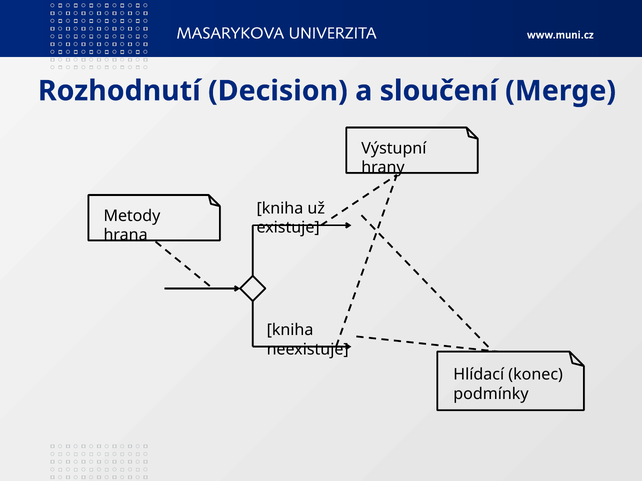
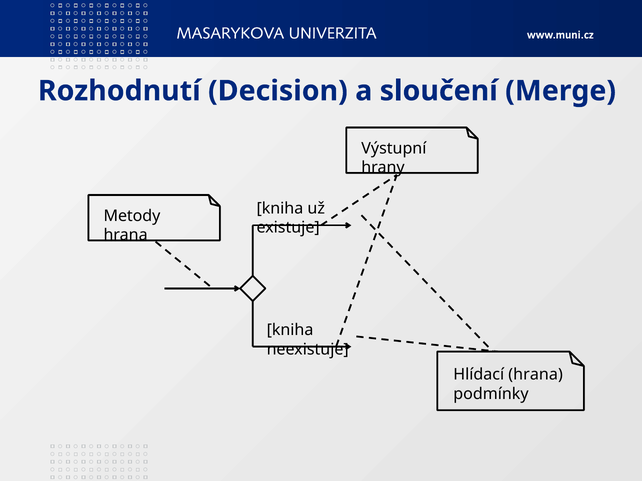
Hlídací konec: konec -> hrana (536, 375)
